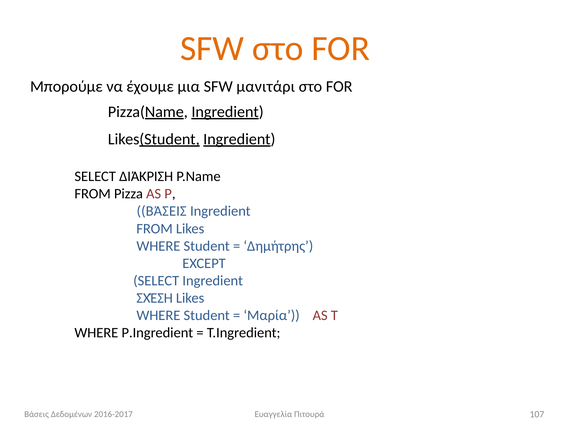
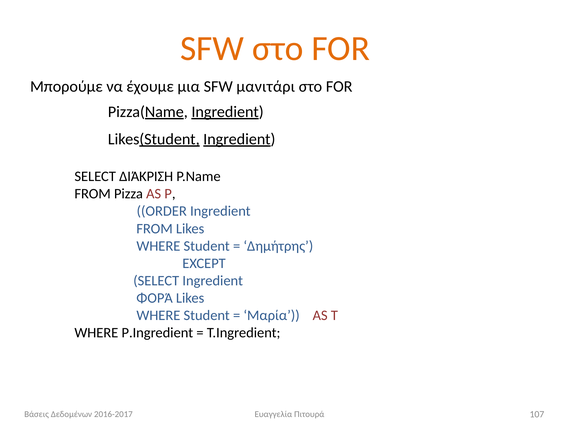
ΒΆΣΕΙΣ: ΒΆΣΕΙΣ -> ORDER (162, 211)
ΣΧΈΣΗ: ΣΧΈΣΗ -> ΦΟΡΆ (155, 298)
